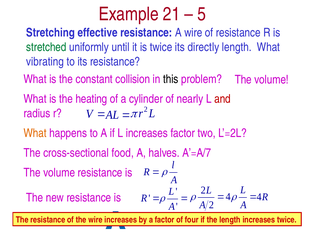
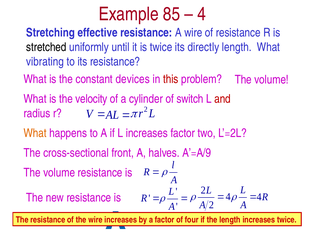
21: 21 -> 85 (172, 14)
5: 5 -> 4 (202, 14)
stretched colour: green -> black (46, 47)
collision: collision -> devices (133, 79)
this colour: black -> red (171, 79)
heating: heating -> velocity (91, 99)
nearly: nearly -> switch (190, 99)
food: food -> front (123, 153)
A’=A/7: A’=A/7 -> A’=A/9 (197, 153)
